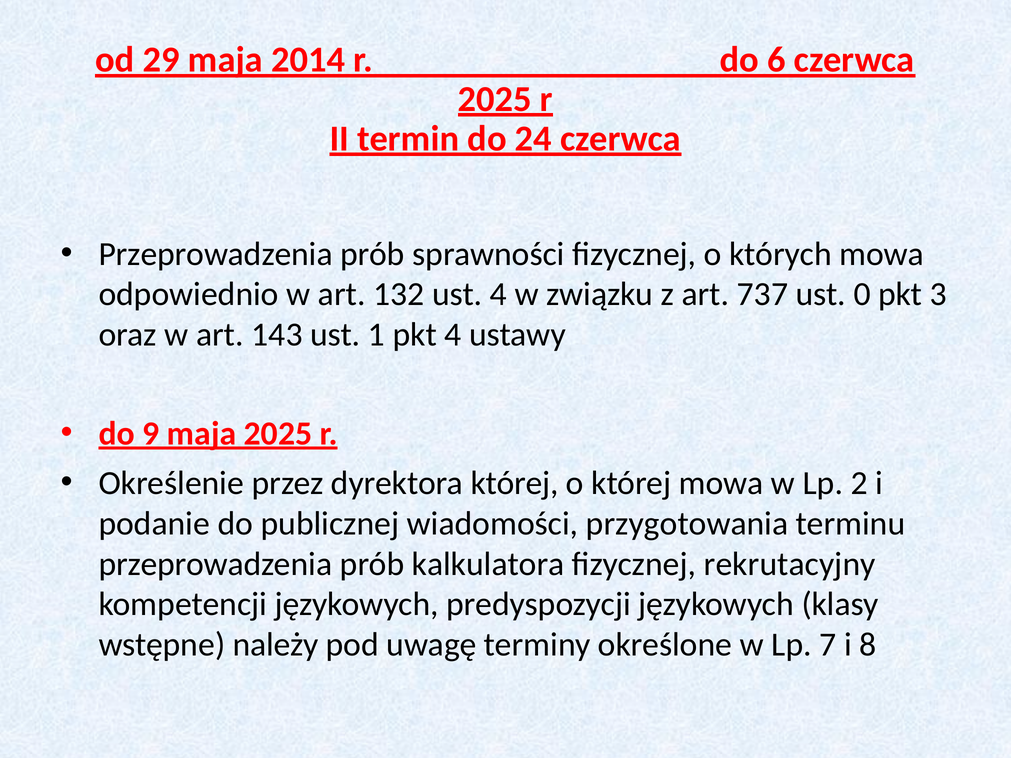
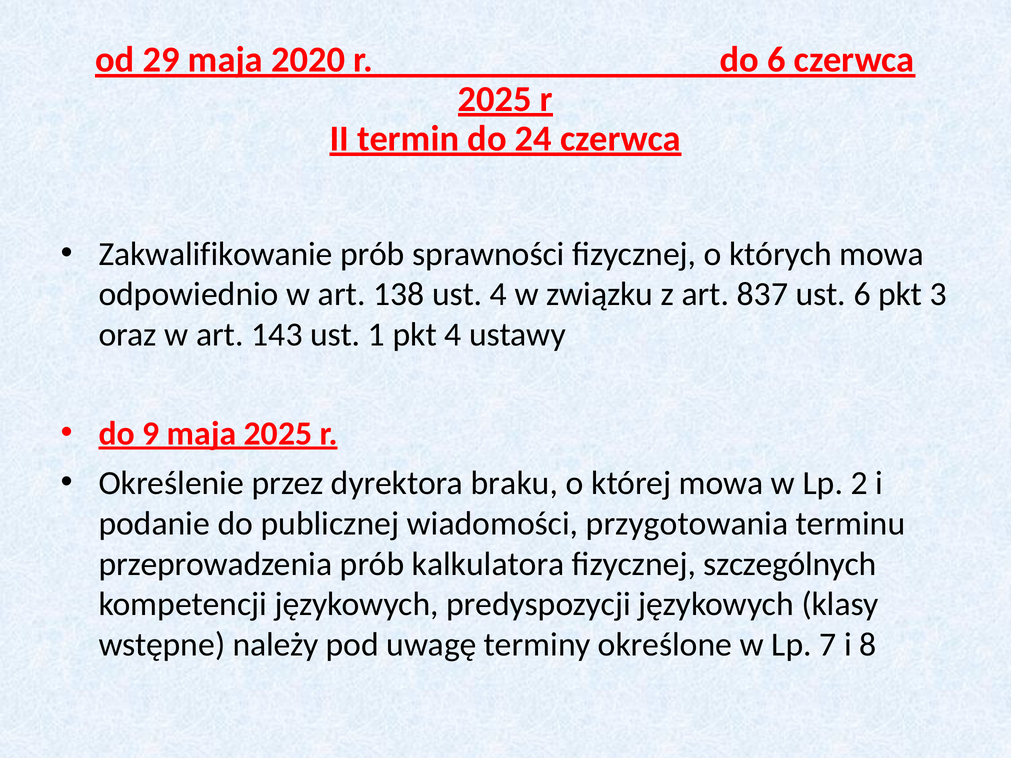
2014: 2014 -> 2020 (308, 60)
Przeprowadzenia: Przeprowadzenia -> Zakwalifikowanie (216, 254)
132: 132 -> 138 (399, 294)
737: 737 -> 837 (763, 294)
ust 0: 0 -> 6 (862, 294)
dyrektora której: której -> braku (514, 483)
rekrutacyjny: rekrutacyjny -> szczególnych (790, 564)
